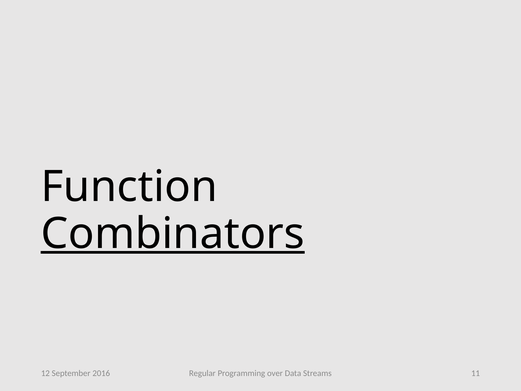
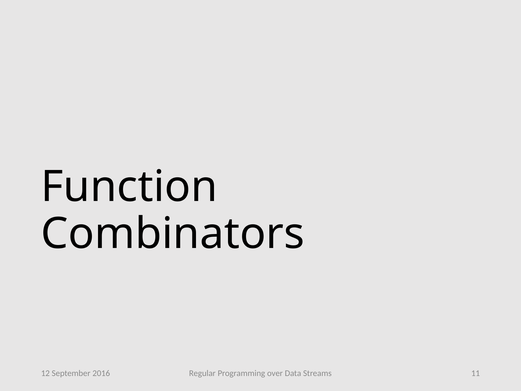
Combinators underline: present -> none (173, 234)
